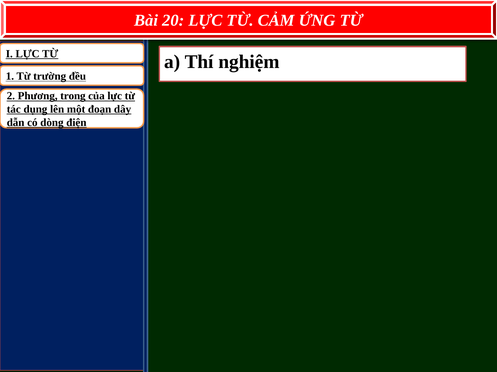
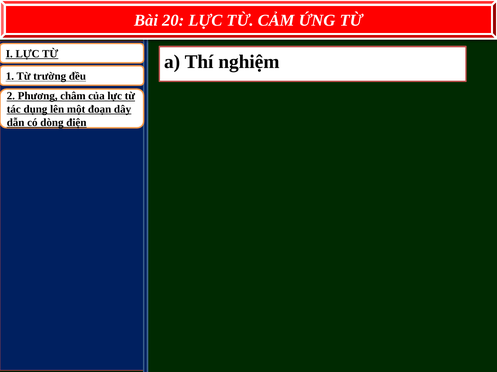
trong: trong -> châm (73, 96)
